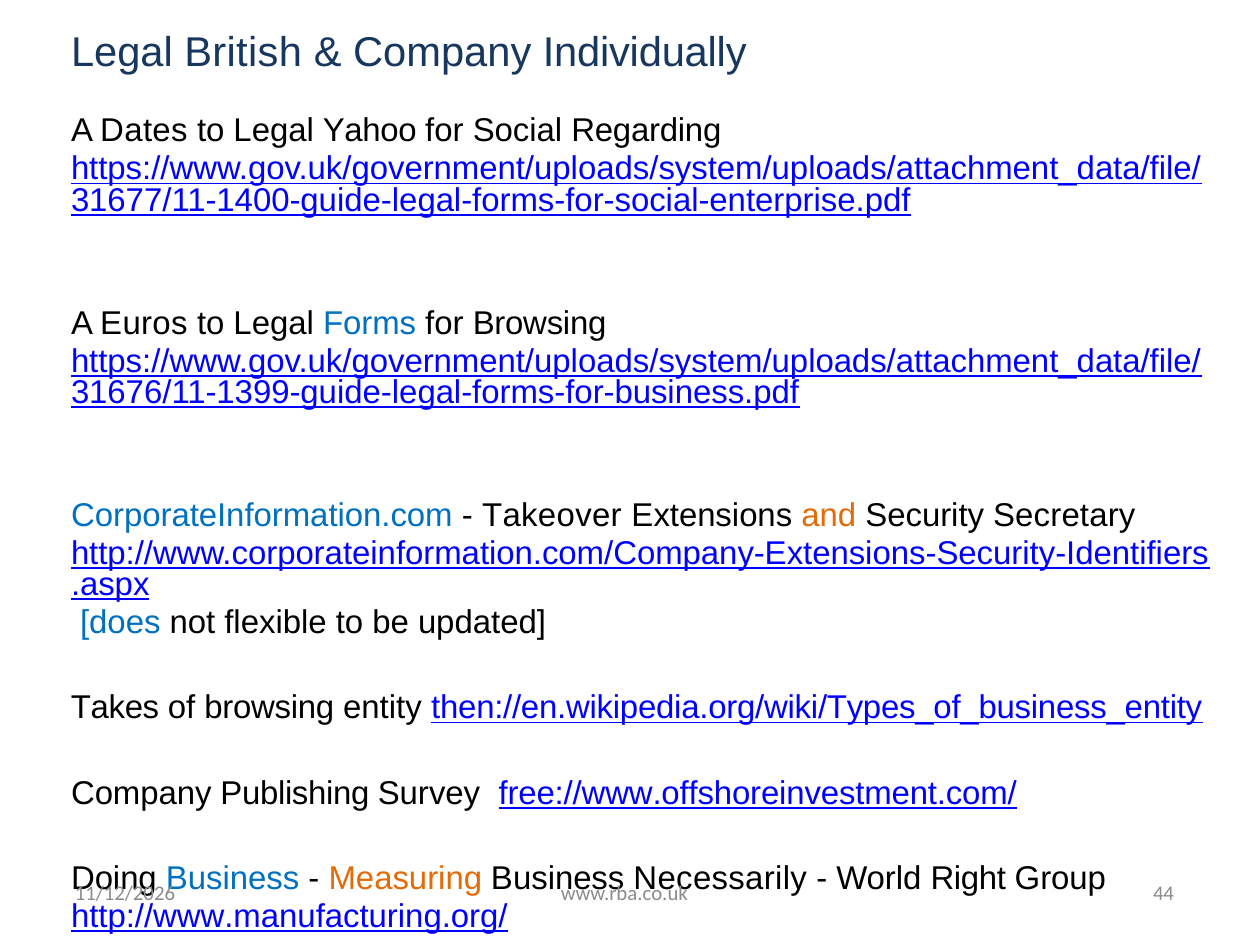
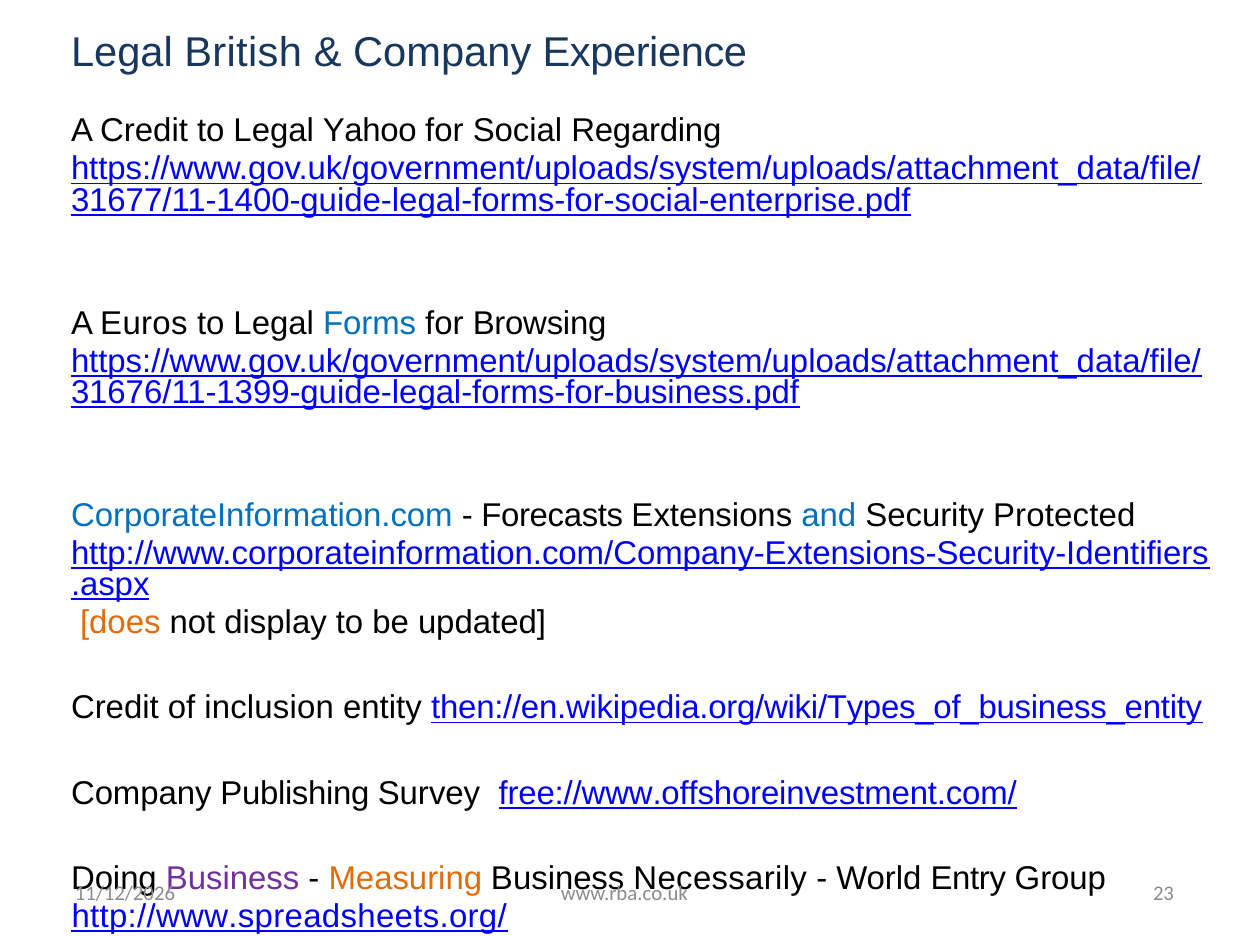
Individually: Individually -> Experience (645, 52)
A Dates: Dates -> Credit (144, 131)
Takeover: Takeover -> Forecasts (552, 516)
and colour: orange -> blue (829, 516)
Secretary: Secretary -> Protected (1064, 516)
does colour: blue -> orange (120, 623)
flexible: flexible -> display (276, 623)
Takes: Takes -> Credit (115, 709)
of browsing: browsing -> inclusion (269, 709)
Business colour: blue -> purple (233, 879)
Right: Right -> Entry (968, 879)
44: 44 -> 23 (1164, 894)
http://www.manufacturing.org/: http://www.manufacturing.org/ -> http://www.spreadsheets.org/ (289, 917)
